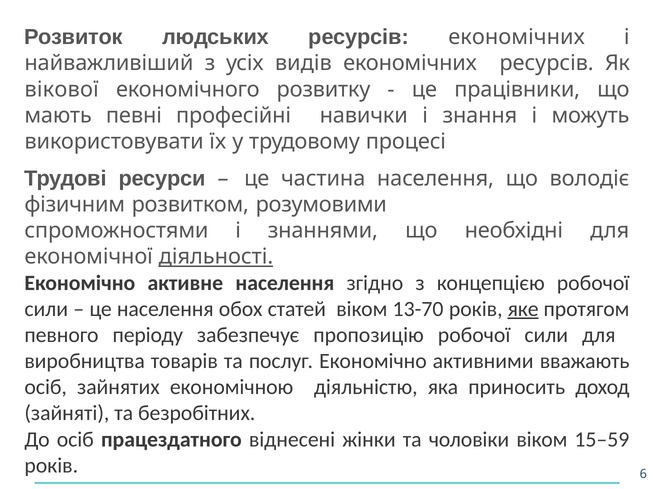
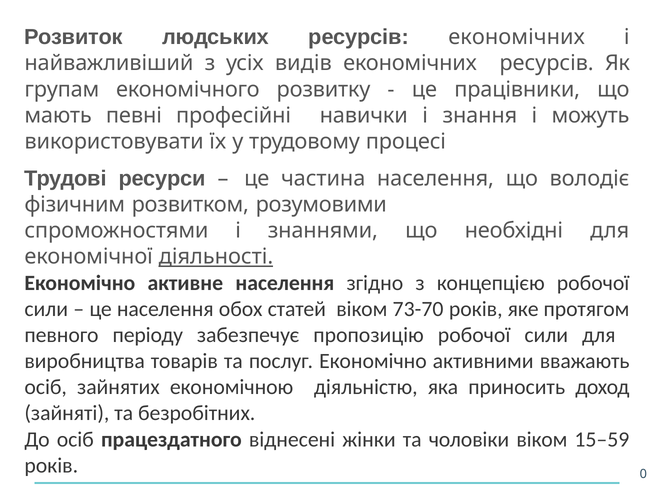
вікової: вікової -> групам (62, 90)
13-70: 13-70 -> 73-70 (418, 309)
яке underline: present -> none (523, 309)
6: 6 -> 0 (643, 475)
